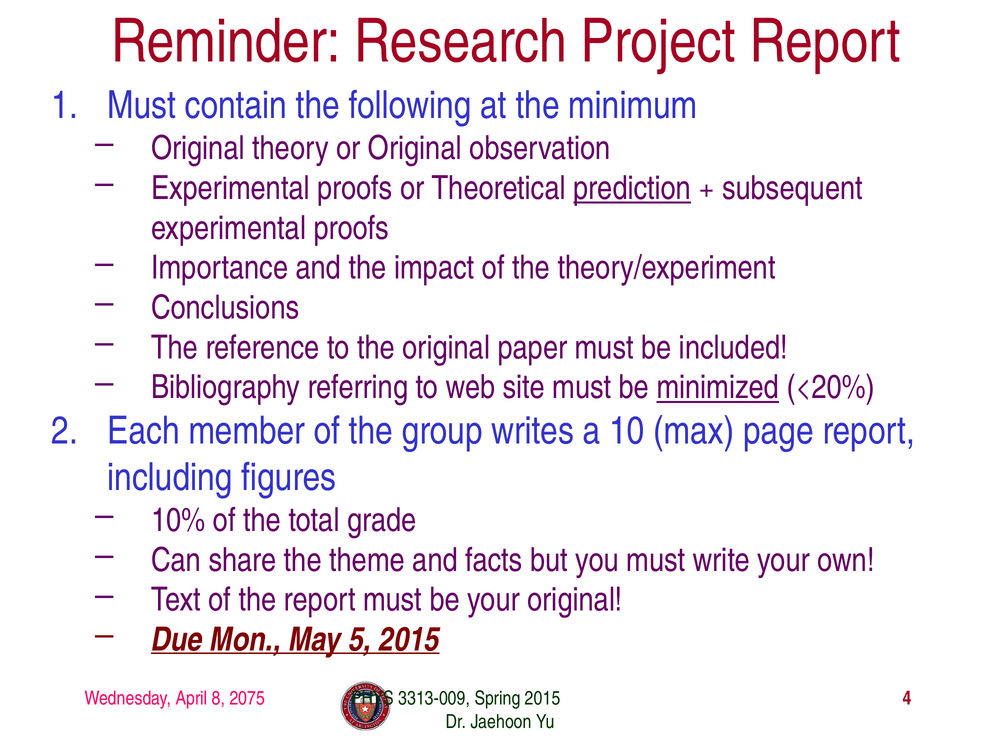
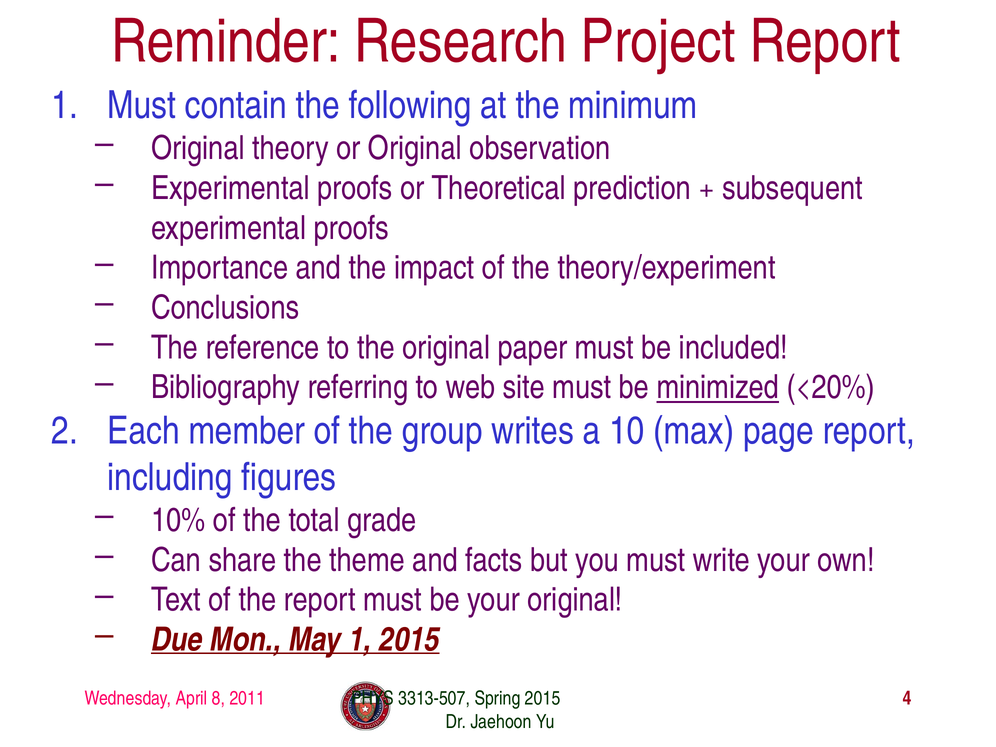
prediction underline: present -> none (632, 188)
May 5: 5 -> 1 (360, 640)
2075: 2075 -> 2011 (247, 699)
3313-009: 3313-009 -> 3313-507 (434, 699)
